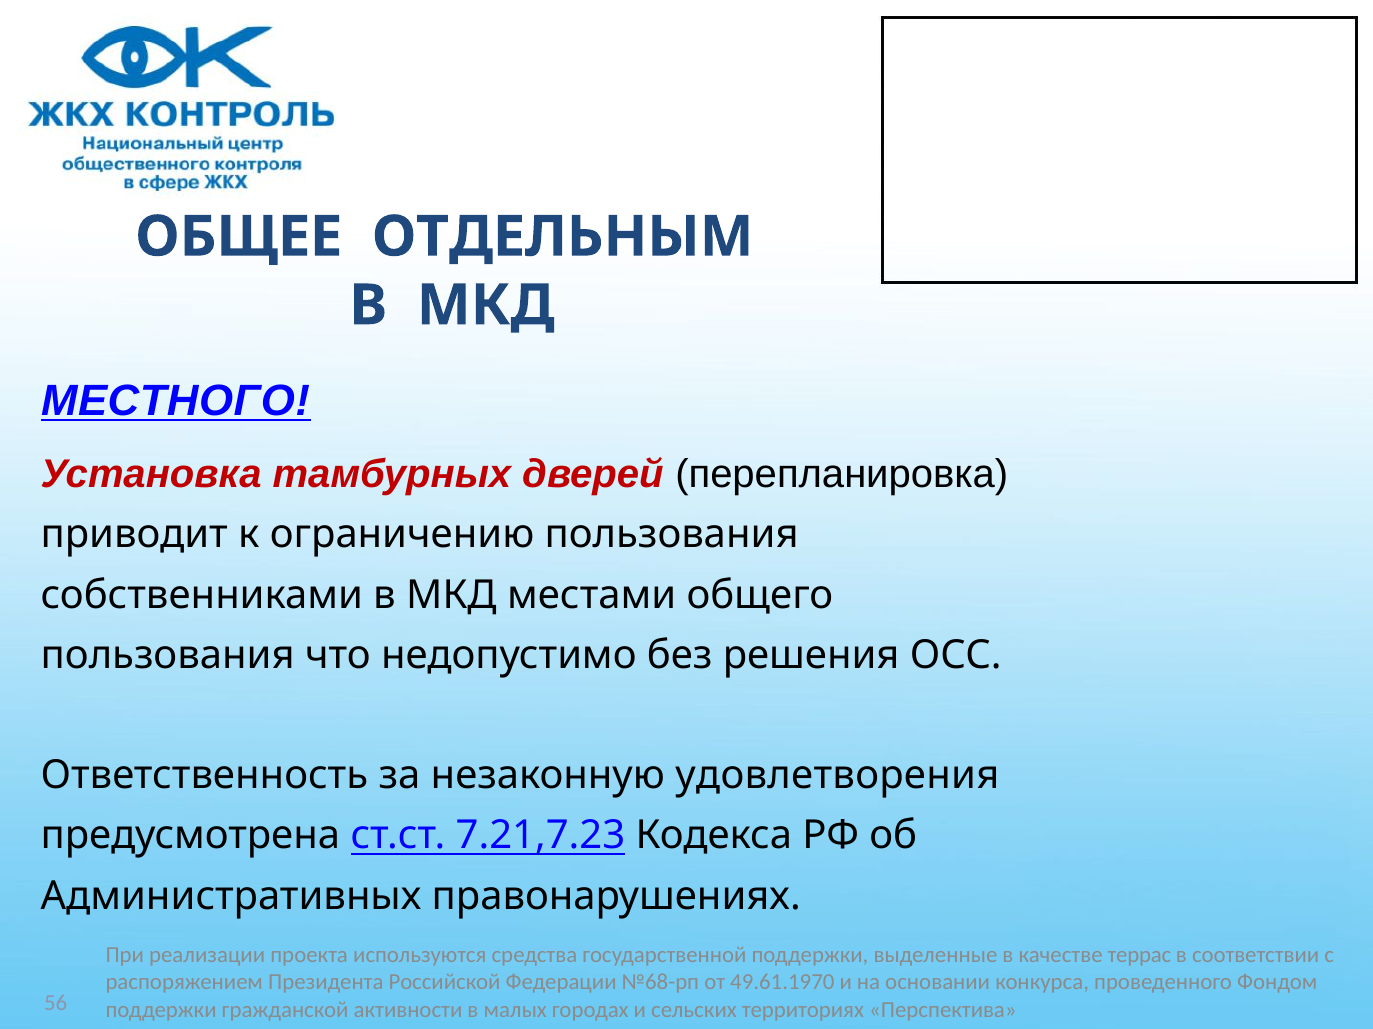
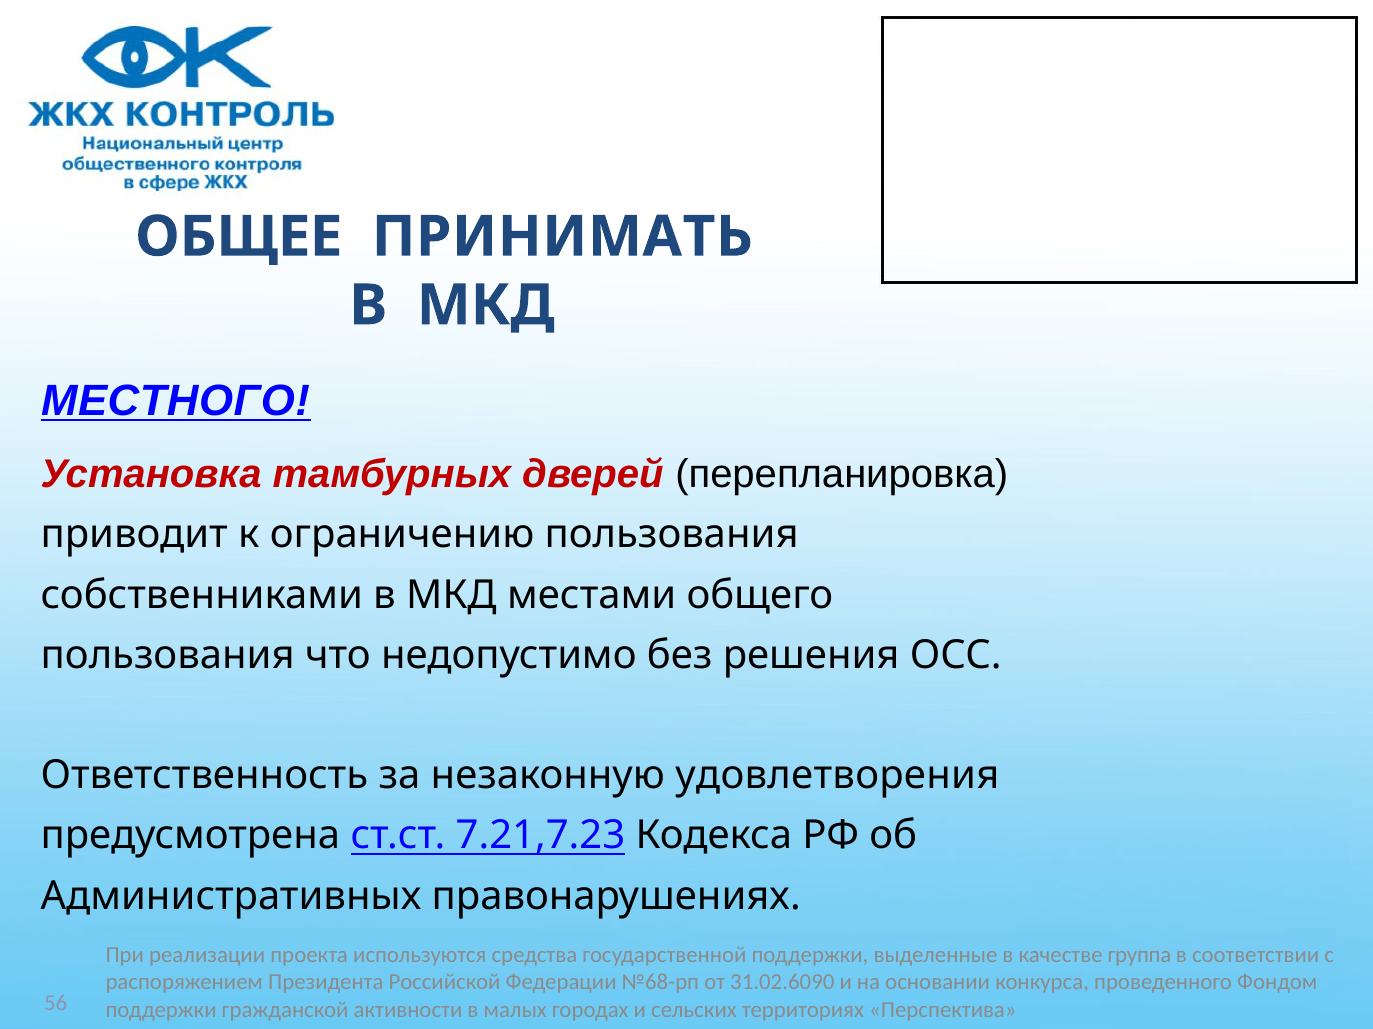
ОТДЕЛЬНЫМ: ОТДЕЛЬНЫМ -> ПРИНИМАТЬ (562, 237)
террас: террас -> группа (1139, 956)
49.61.1970: 49.61.1970 -> 31.02.6090 (782, 983)
